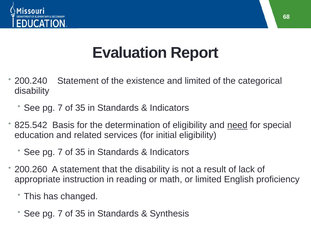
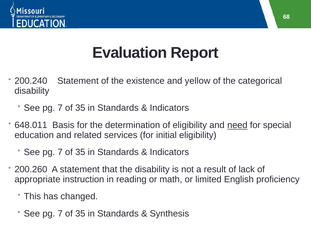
and limited: limited -> yellow (198, 81)
825.542: 825.542 -> 648.011 (31, 125)
